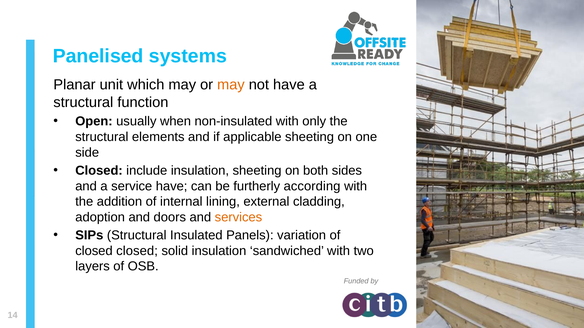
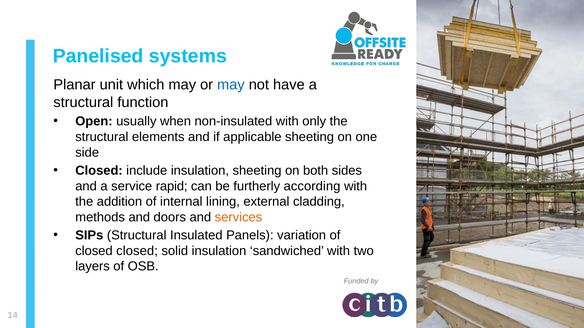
may colour: orange -> blue (231, 85)
service have: have -> rapid (172, 186)
adoption: adoption -> methods (100, 218)
